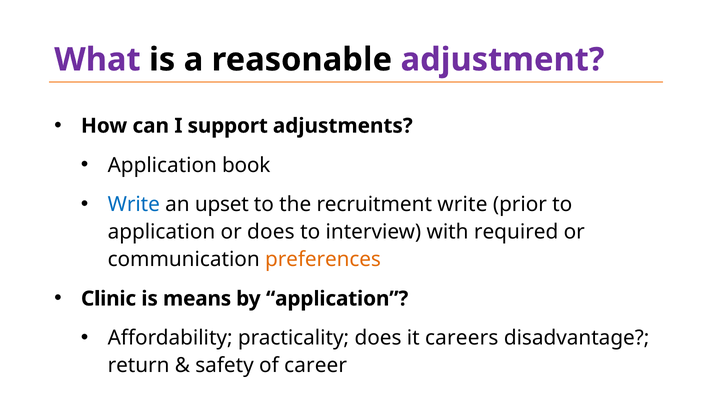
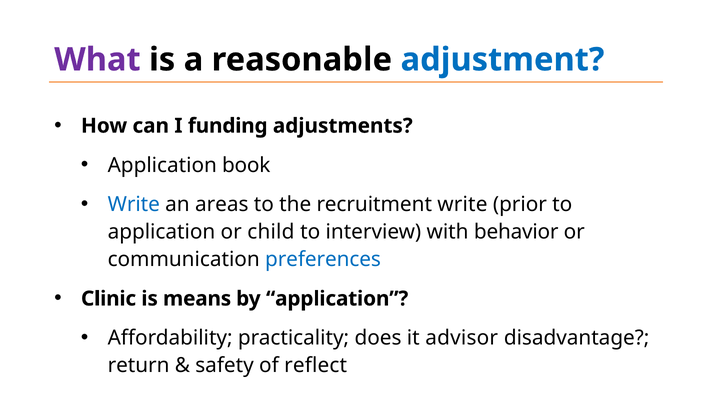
adjustment colour: purple -> blue (502, 60)
support: support -> funding (228, 126)
upset: upset -> areas (222, 204)
or does: does -> child (271, 232)
required: required -> behavior (516, 232)
preferences colour: orange -> blue (323, 259)
careers: careers -> advisor (462, 338)
career: career -> reflect (316, 365)
